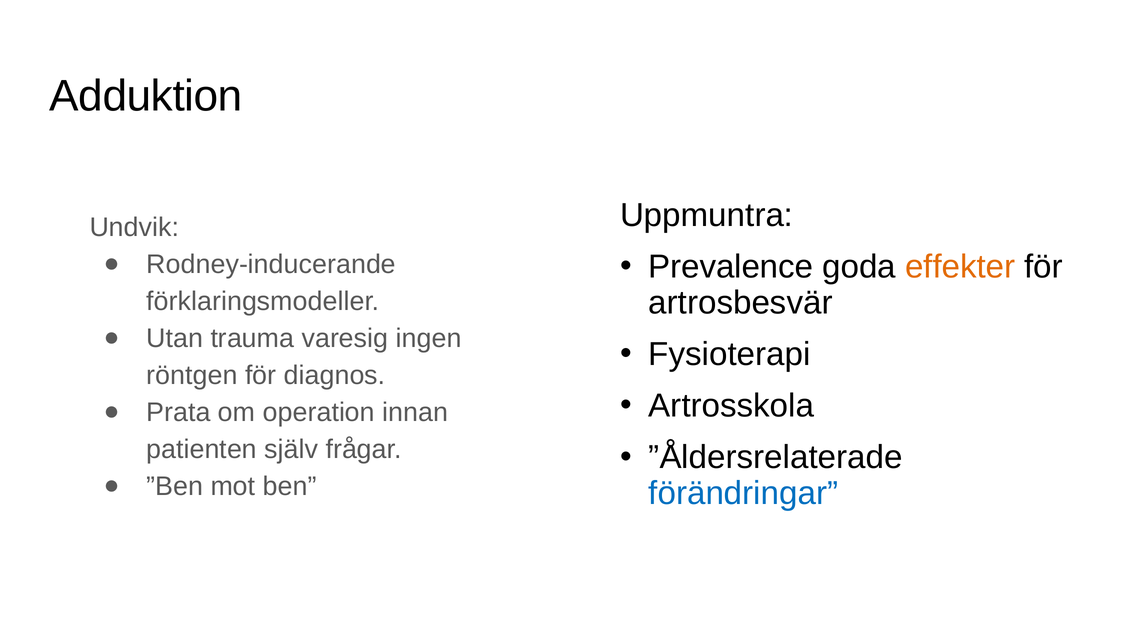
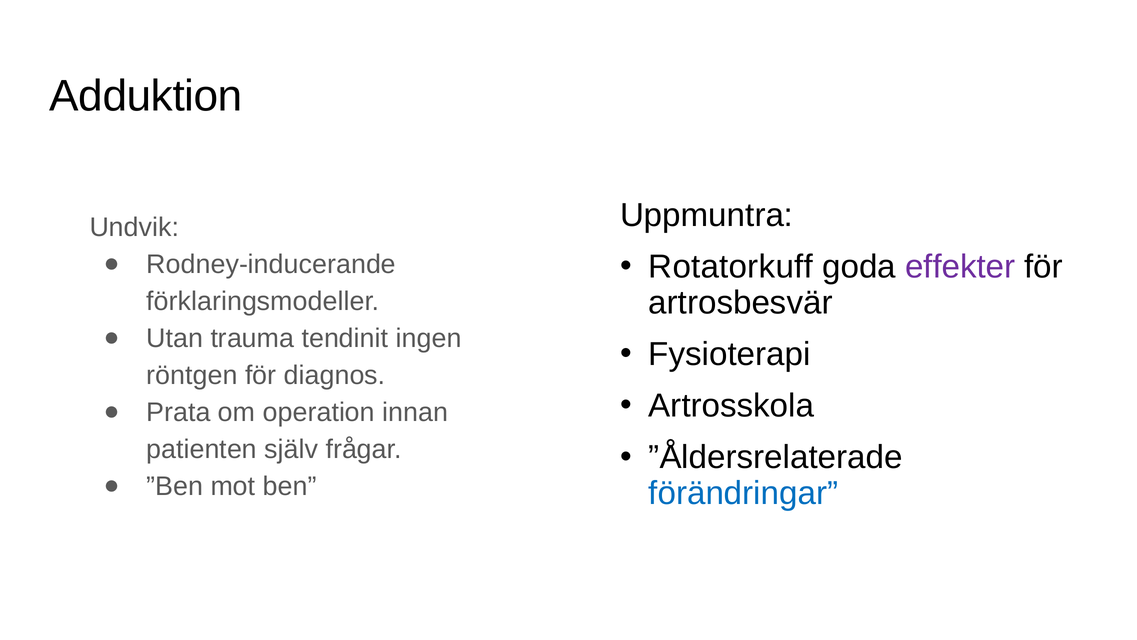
Prevalence: Prevalence -> Rotatorkuff (731, 267)
effekter colour: orange -> purple (960, 267)
varesig: varesig -> tendinit (345, 338)
